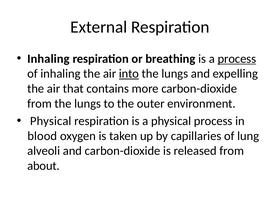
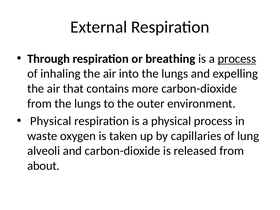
Inhaling: Inhaling -> Through (49, 59)
into underline: present -> none (129, 74)
blood: blood -> waste (42, 136)
